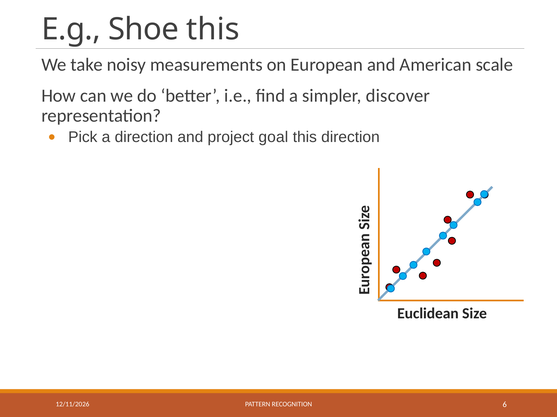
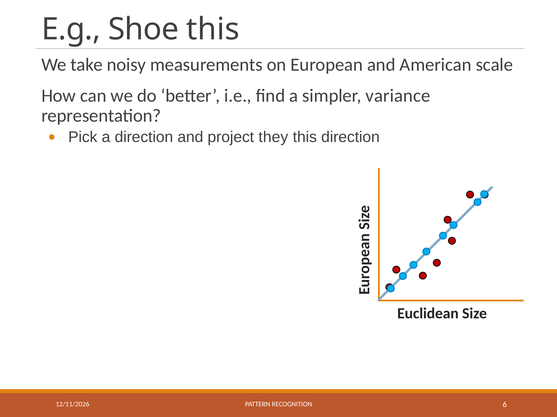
discover: discover -> variance (398, 96)
goal: goal -> they (273, 137)
